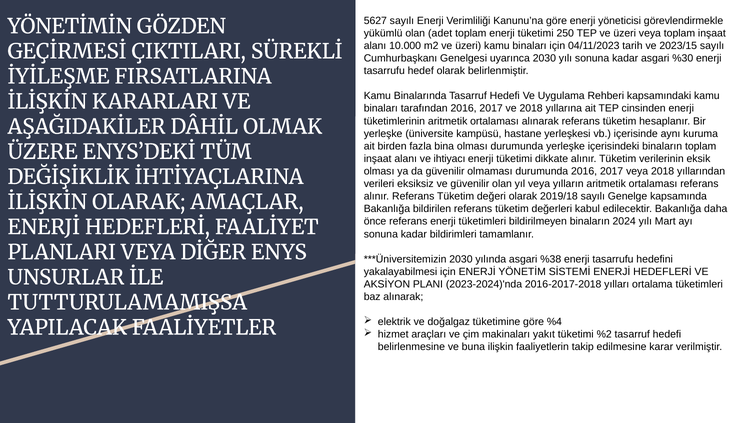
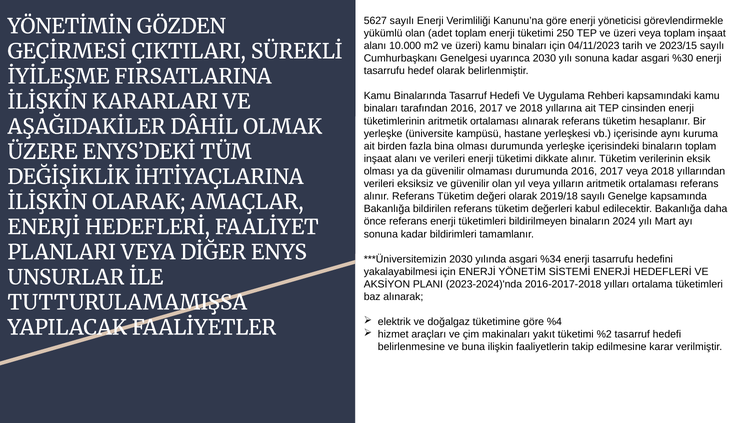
ve ihtiyacı: ihtiyacı -> verileri (449, 159)
%38: %38 -> %34 (551, 260)
